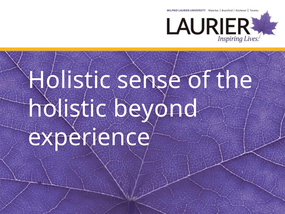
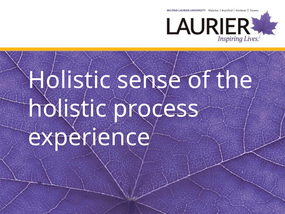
beyond: beyond -> process (156, 109)
